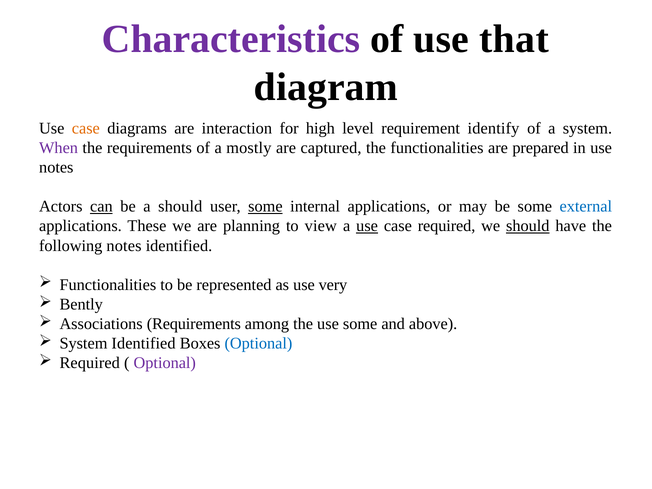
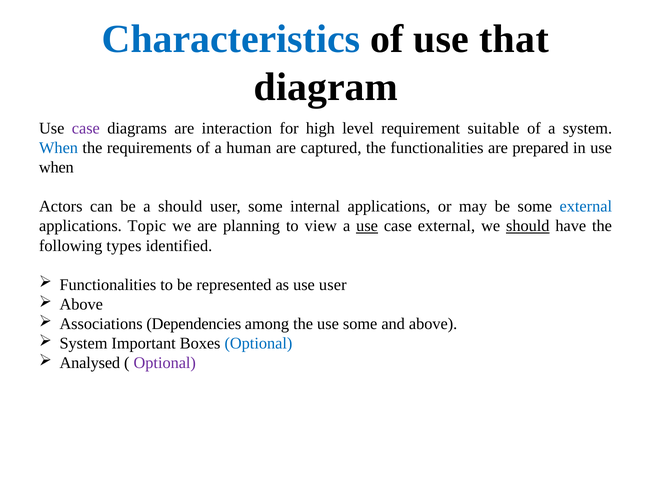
Characteristics colour: purple -> blue (231, 39)
case colour: orange -> purple (86, 128)
identify: identify -> suitable (493, 128)
When colour: purple -> blue (59, 148)
mostly: mostly -> human (249, 148)
notes: notes -> when (56, 167)
can underline: present -> none (101, 207)
some underline: present -> none (265, 207)
These: These -> Topic (147, 226)
case required: required -> external (446, 226)
following notes: notes -> types (124, 246)
use very: very -> user (333, 285)
Bently: Bently -> Above (81, 304)
Associations Requirements: Requirements -> Dependencies (194, 324)
System Identified: Identified -> Important (144, 343)
Required: Required -> Analysed (90, 363)
